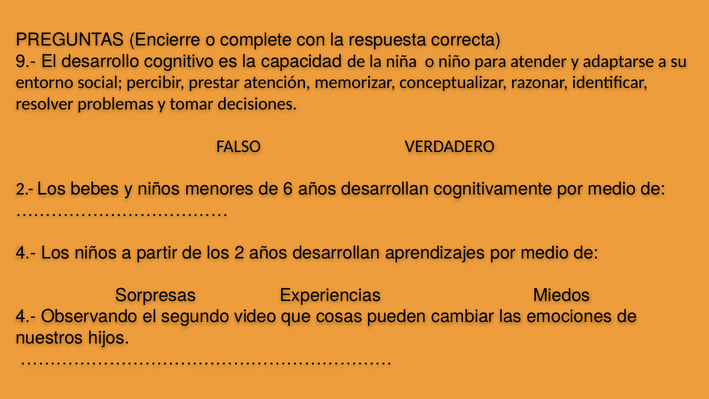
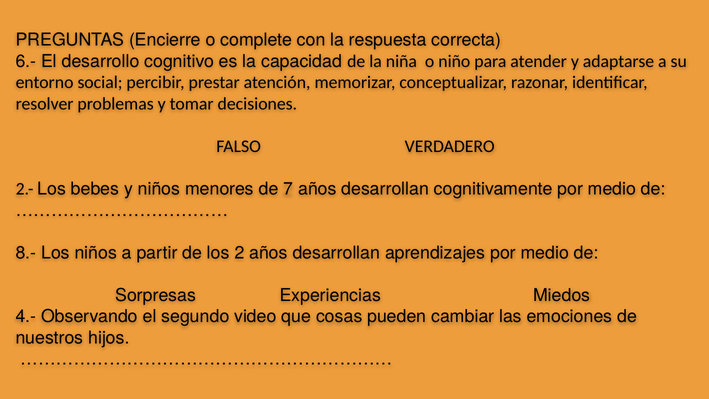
9.-: 9.- -> 6.- (26, 61)
6: 6 -> 7 (288, 189)
4.-: 4.- -> 8.- (26, 253)
